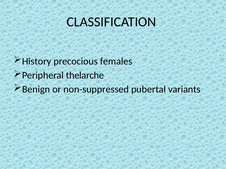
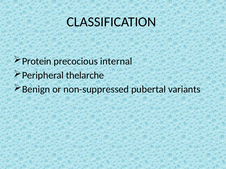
History: History -> Protein (37, 61)
females: females -> internal (116, 61)
